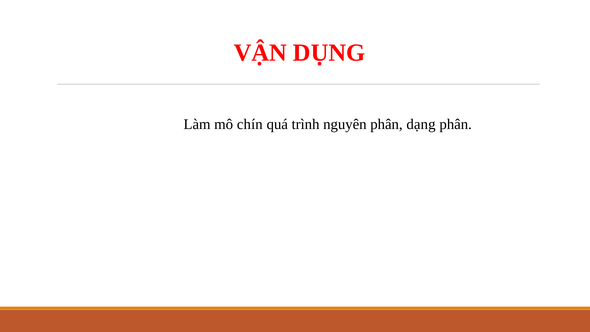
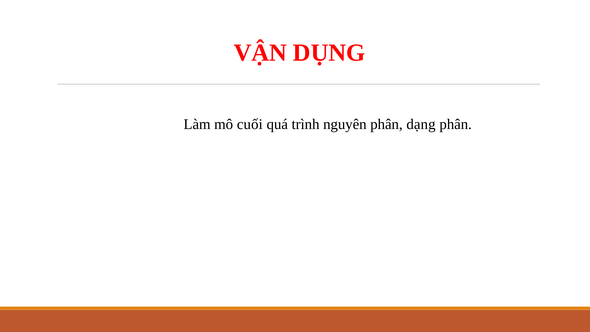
chín: chín -> cuối (250, 124)
